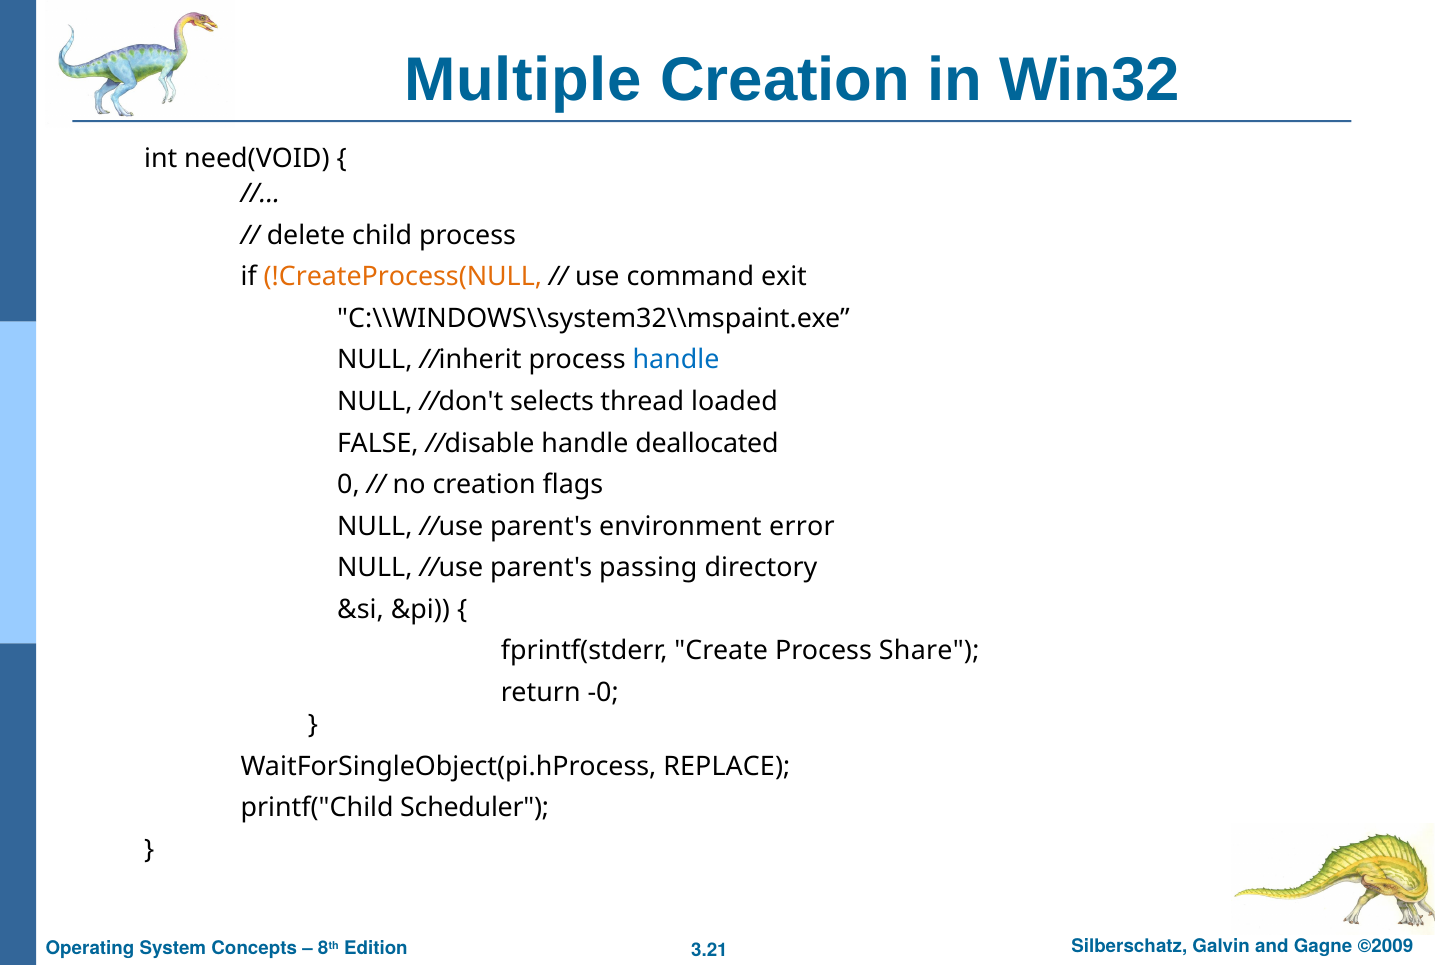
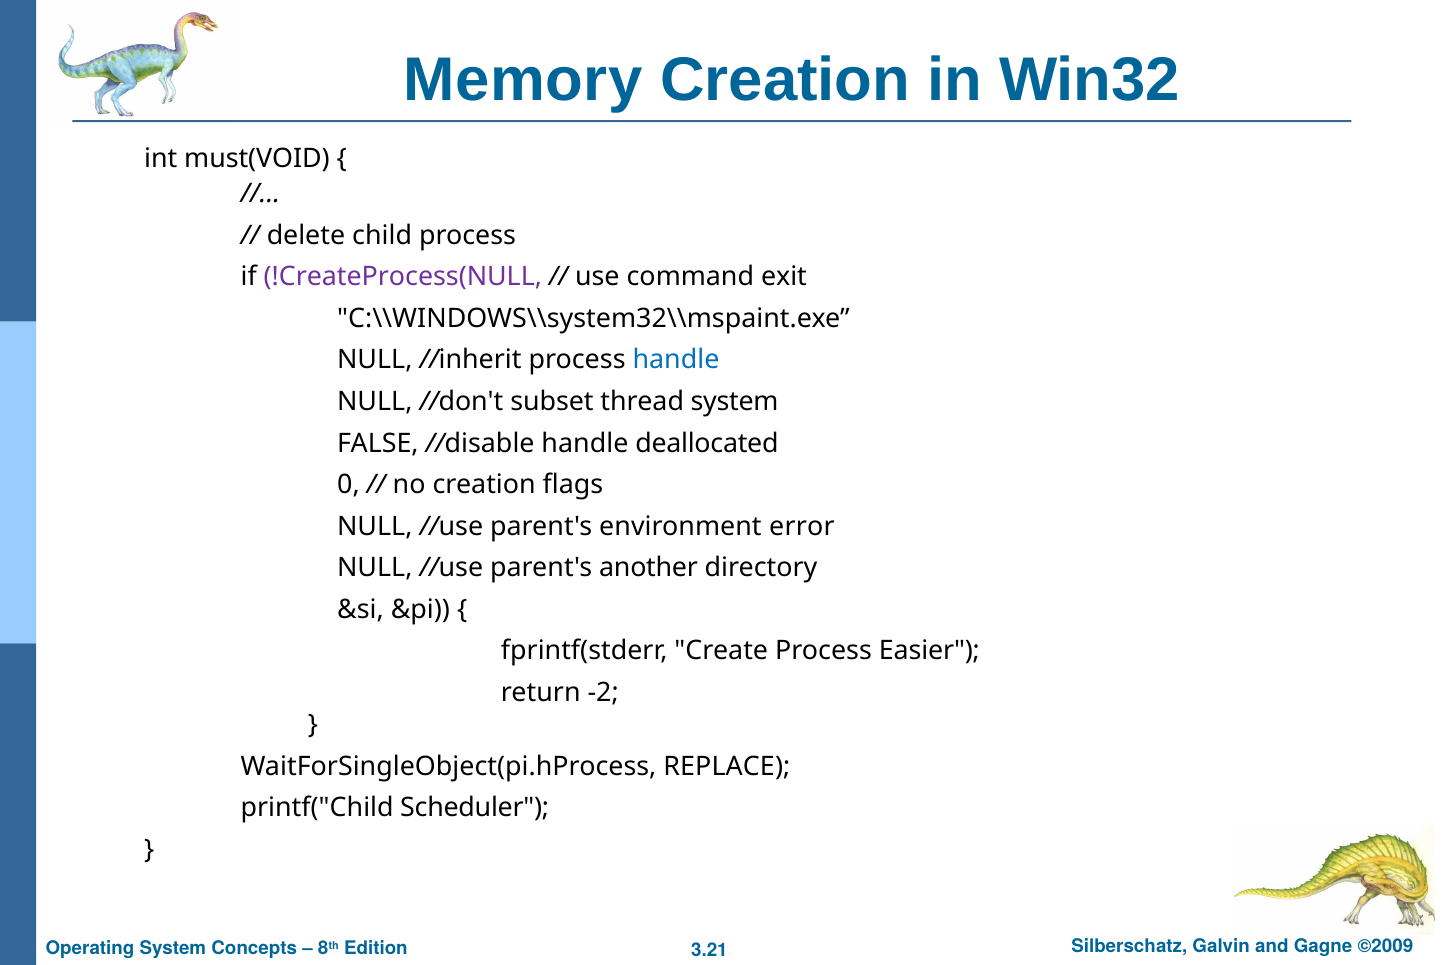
Multiple: Multiple -> Memory (523, 81)
need(VOID: need(VOID -> must(VOID (257, 159)
!CreateProcess(NULL colour: orange -> purple (403, 277)
selects: selects -> subset (552, 402)
thread loaded: loaded -> system (735, 402)
passing: passing -> another (649, 568)
Share: Share -> Easier (929, 651)
-0: -0 -> -2 (603, 693)
